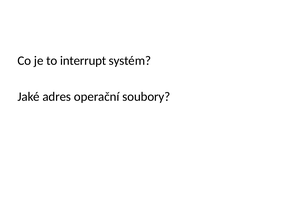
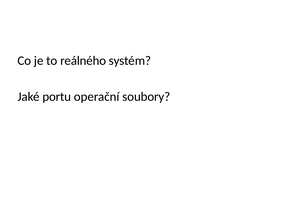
interrupt: interrupt -> reálného (83, 61)
adres: adres -> portu (57, 97)
